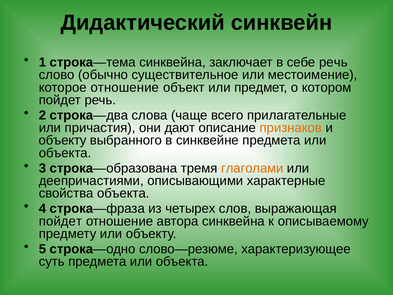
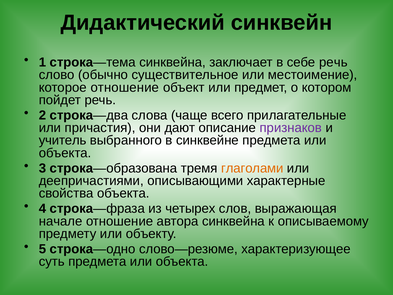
признаков colour: orange -> purple (291, 128)
объекту: объекту -> учитель (63, 140)
пойдет: пойдет -> начале (61, 221)
